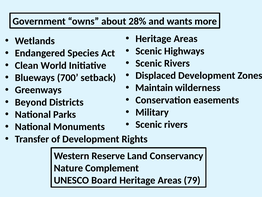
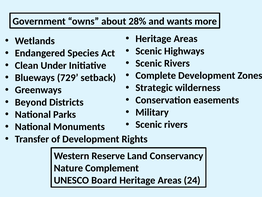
World: World -> Under (54, 65)
Displaced: Displaced -> Complete (156, 75)
700: 700 -> 729 (68, 78)
Maintain: Maintain -> Strategic (154, 88)
79: 79 -> 24 (192, 180)
